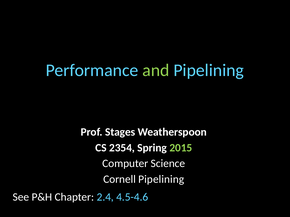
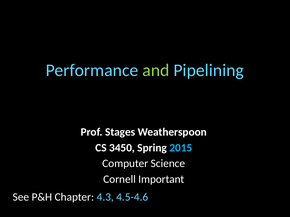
2354: 2354 -> 3450 (122, 148)
2015 colour: light green -> light blue (181, 148)
Cornell Pipelining: Pipelining -> Important (161, 180)
2.4: 2.4 -> 4.3 (105, 197)
